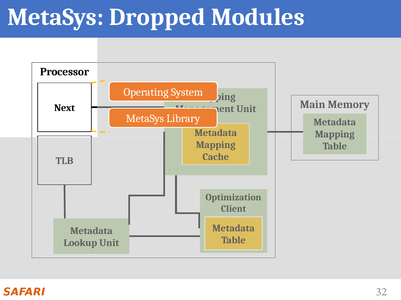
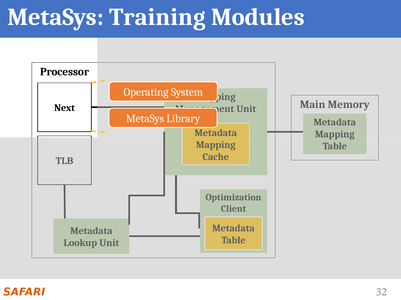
Dropped: Dropped -> Training (157, 17)
